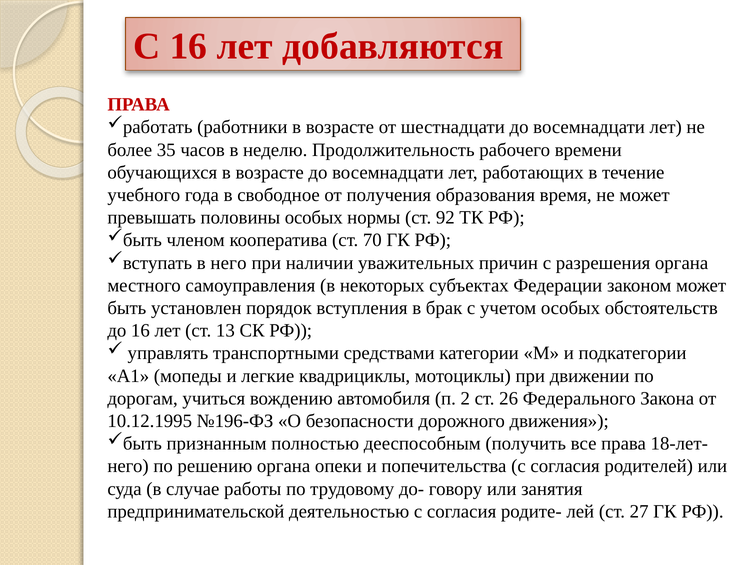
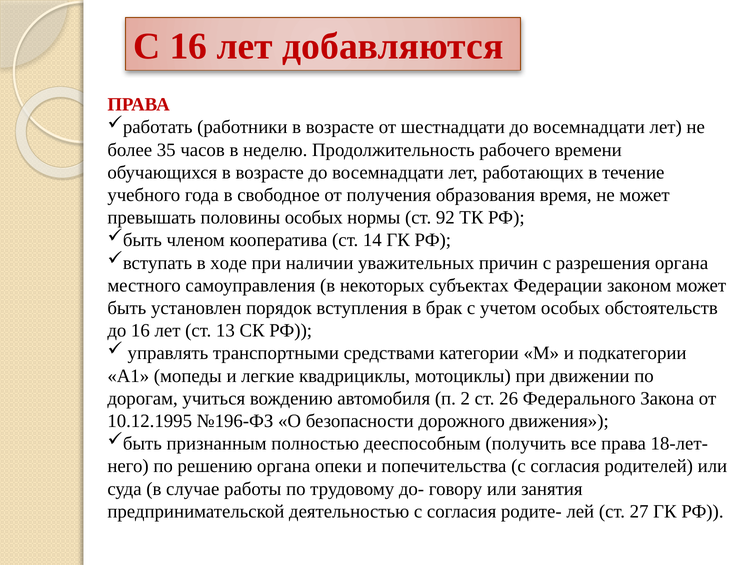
70: 70 -> 14 (372, 240)
в него: него -> ходе (229, 263)
